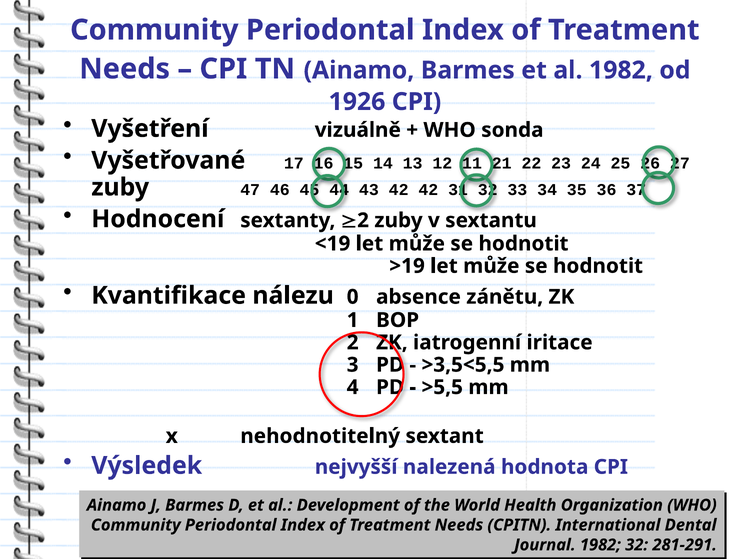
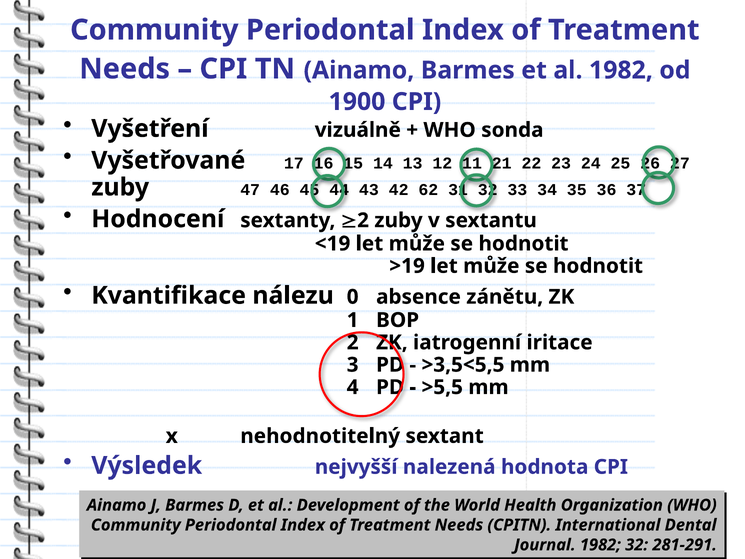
1926: 1926 -> 1900 (357, 102)
42 42: 42 -> 62 (428, 190)
